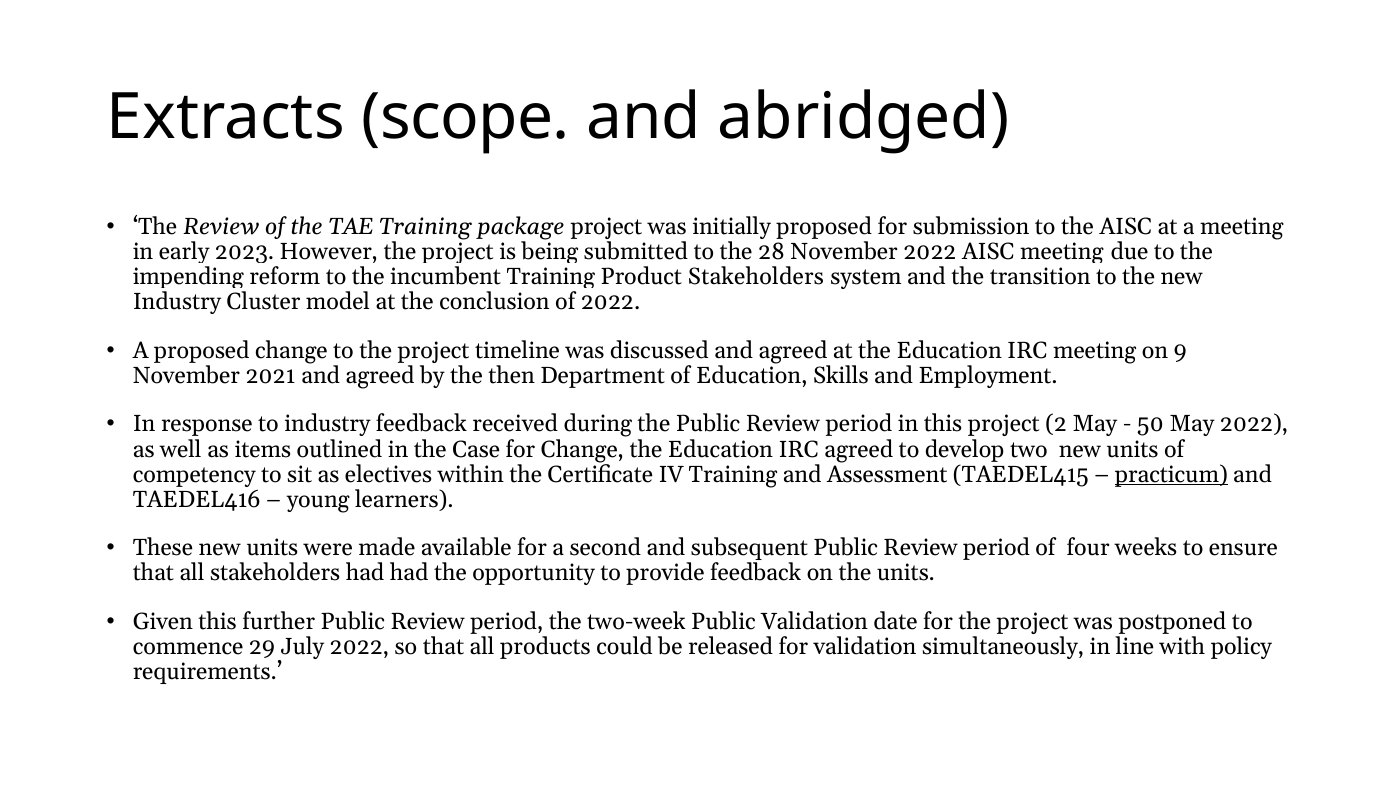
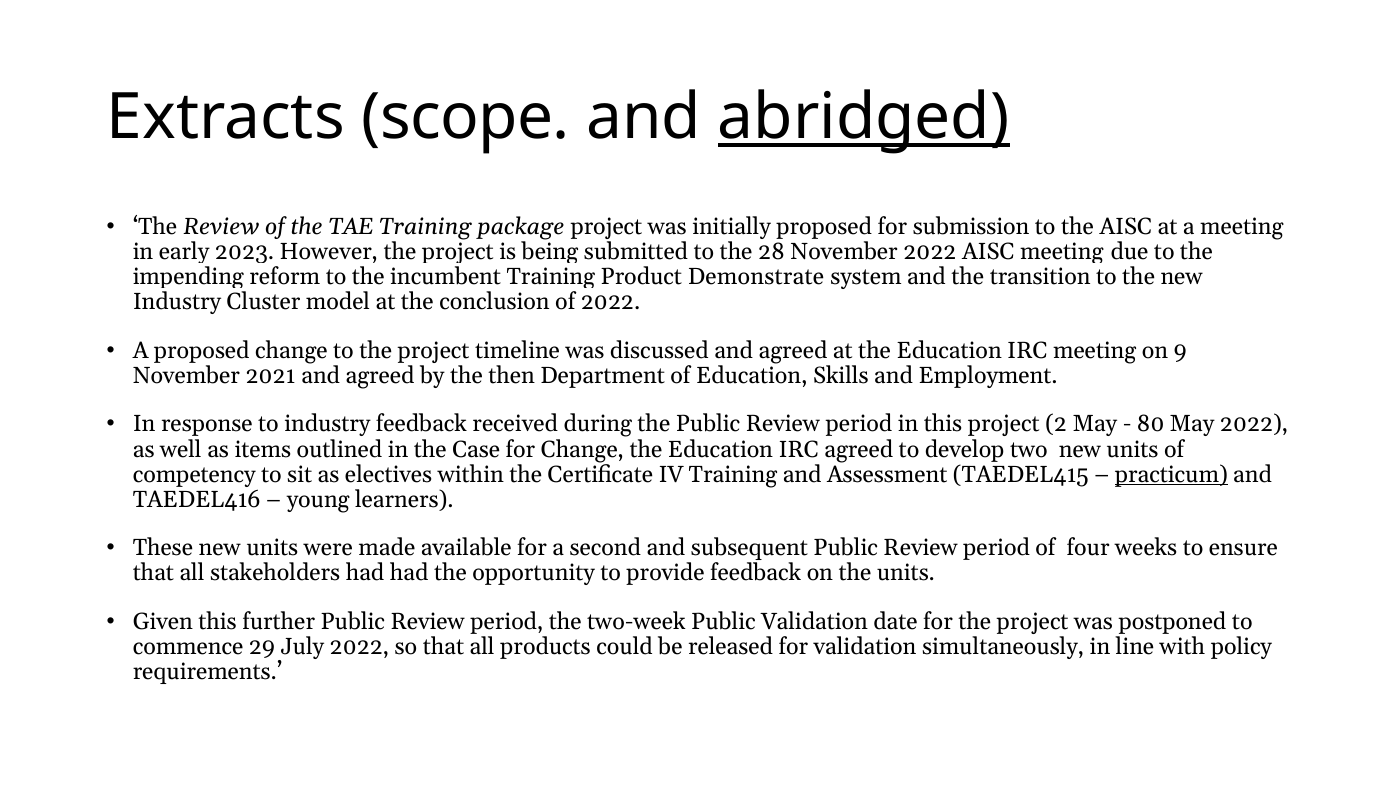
abridged underline: none -> present (864, 117)
Stakeholders: Stakeholders -> Demonstrate (756, 277)
50: 50 -> 80 (1151, 424)
